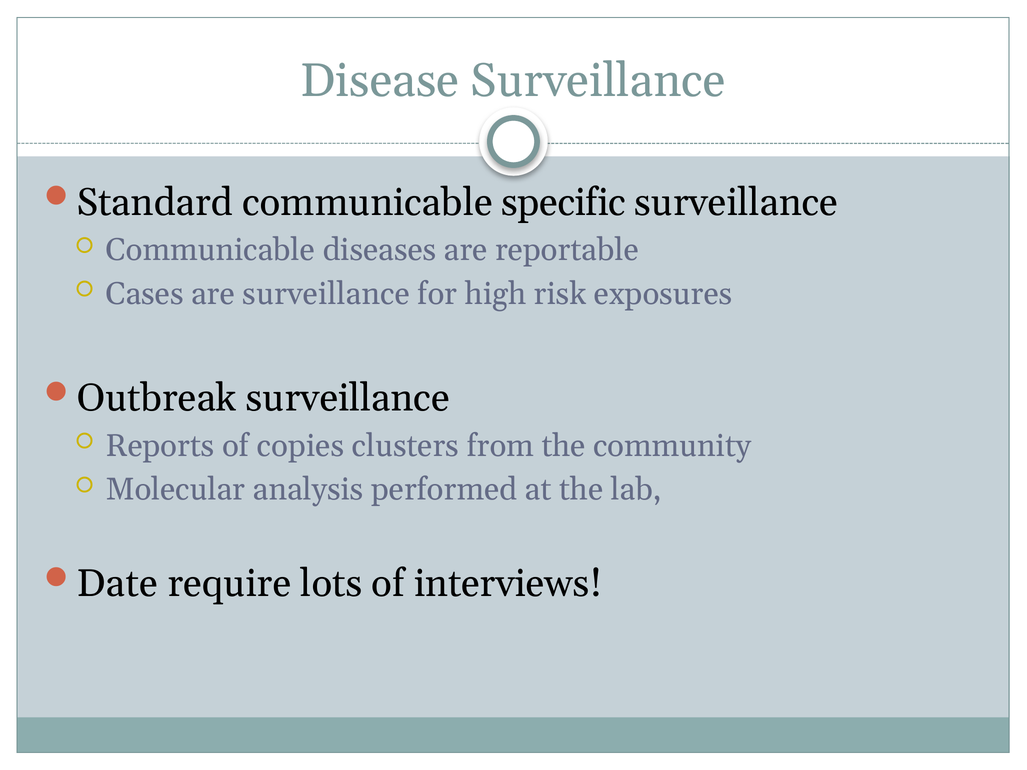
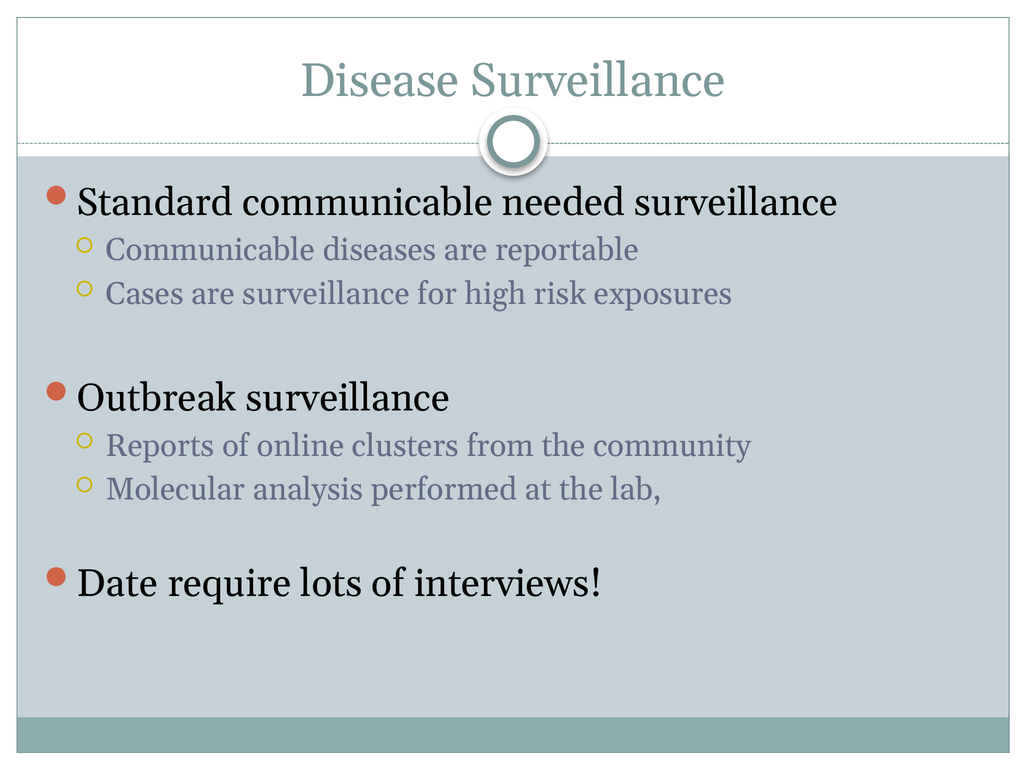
specific: specific -> needed (563, 202)
copies: copies -> online (300, 446)
